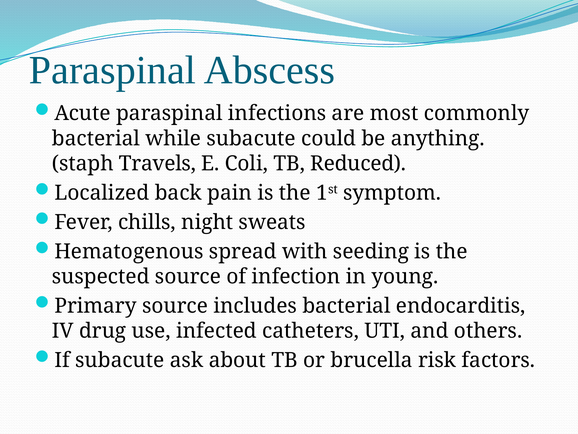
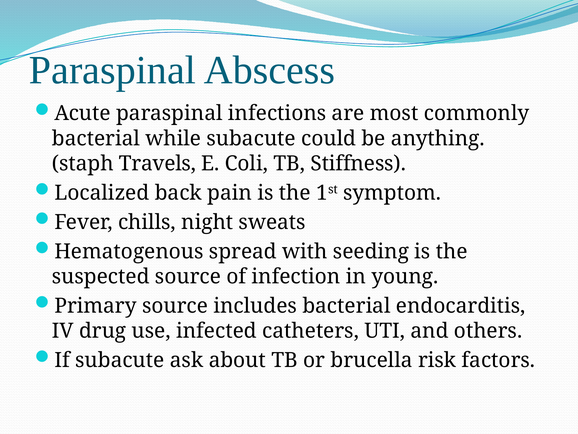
Reduced: Reduced -> Stiffness (358, 163)
